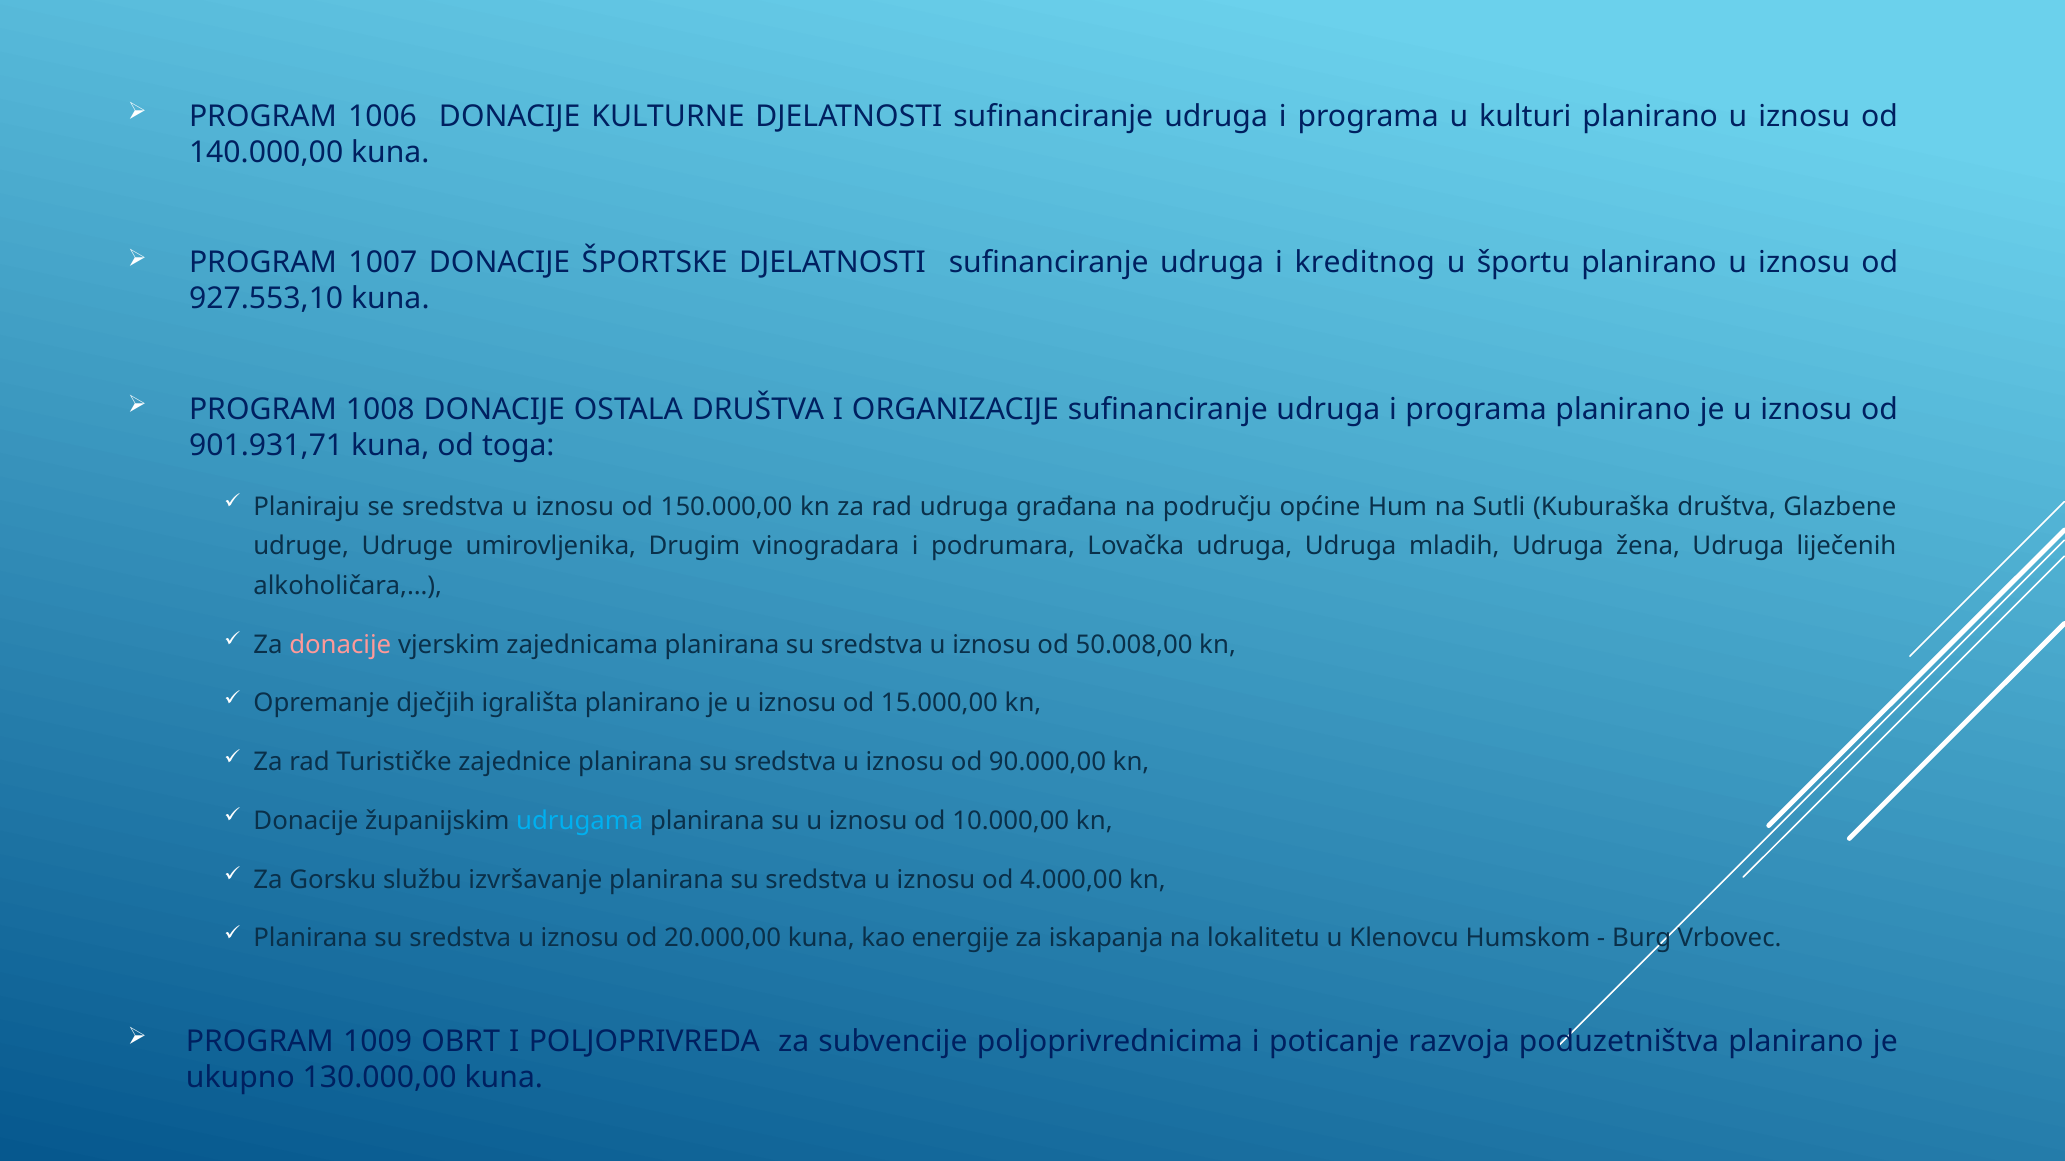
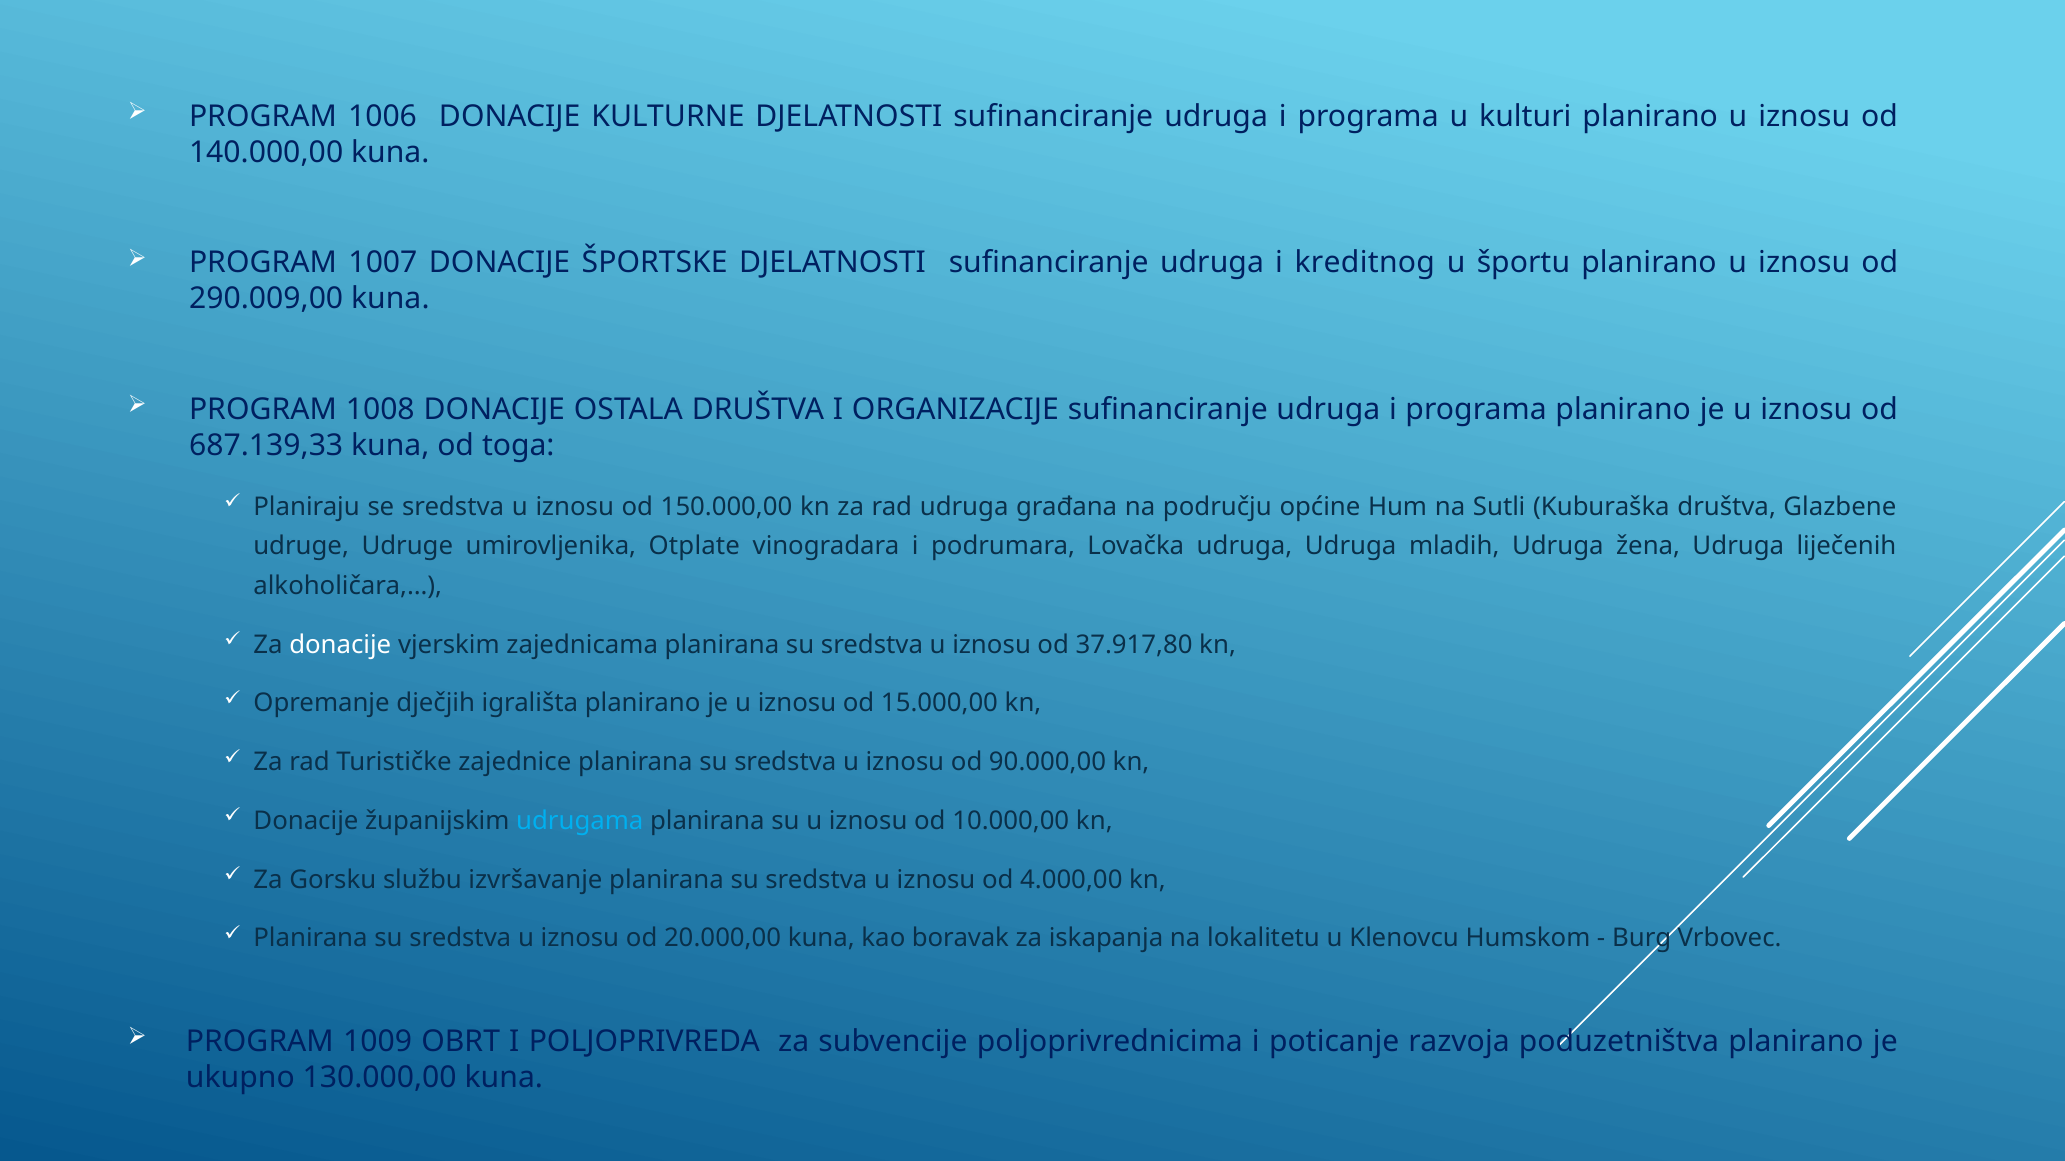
927.553,10: 927.553,10 -> 290.009,00 (266, 299)
901.931,71: 901.931,71 -> 687.139,33 (266, 446)
Drugim: Drugim -> Otplate (694, 546)
donacije colour: pink -> white (340, 645)
50.008,00: 50.008,00 -> 37.917,80 (1134, 645)
energije: energije -> boravak (960, 939)
